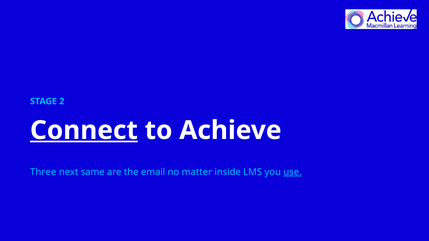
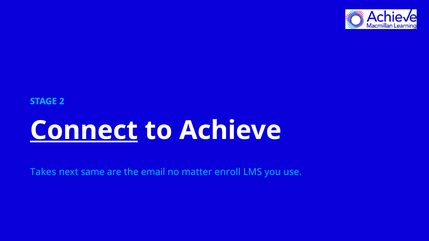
Three: Three -> Takes (43, 172)
inside: inside -> enroll (228, 172)
use underline: present -> none (293, 172)
